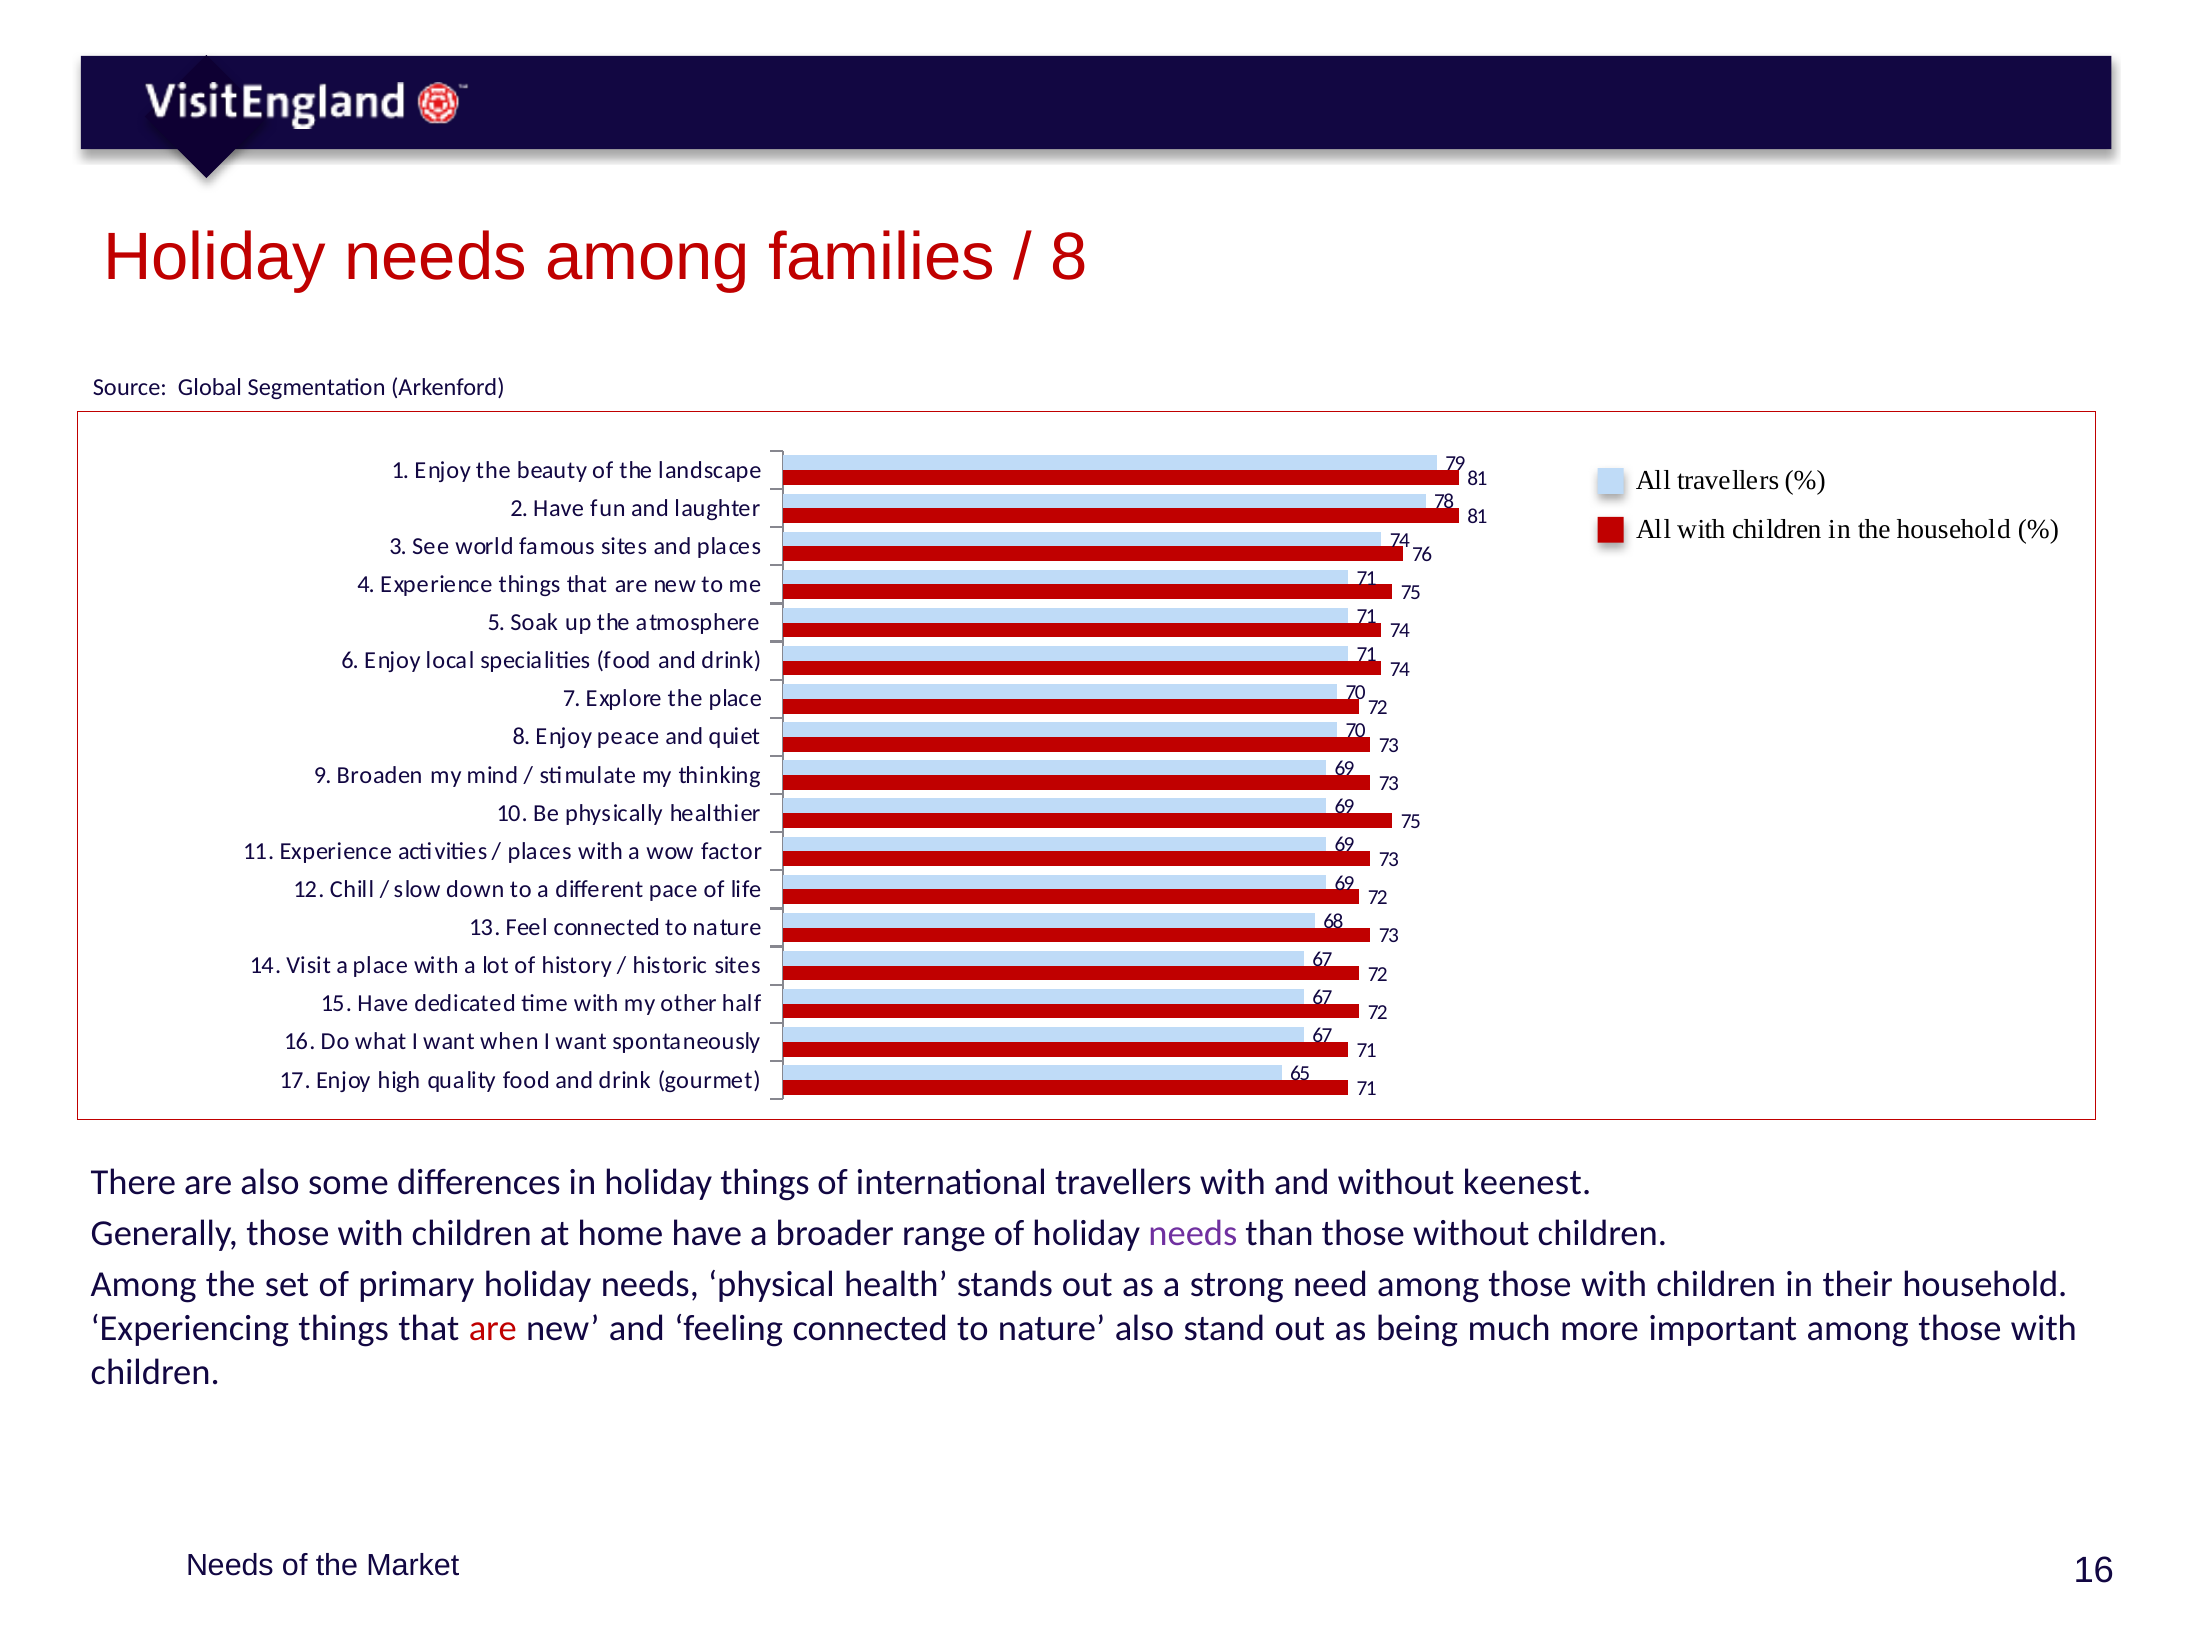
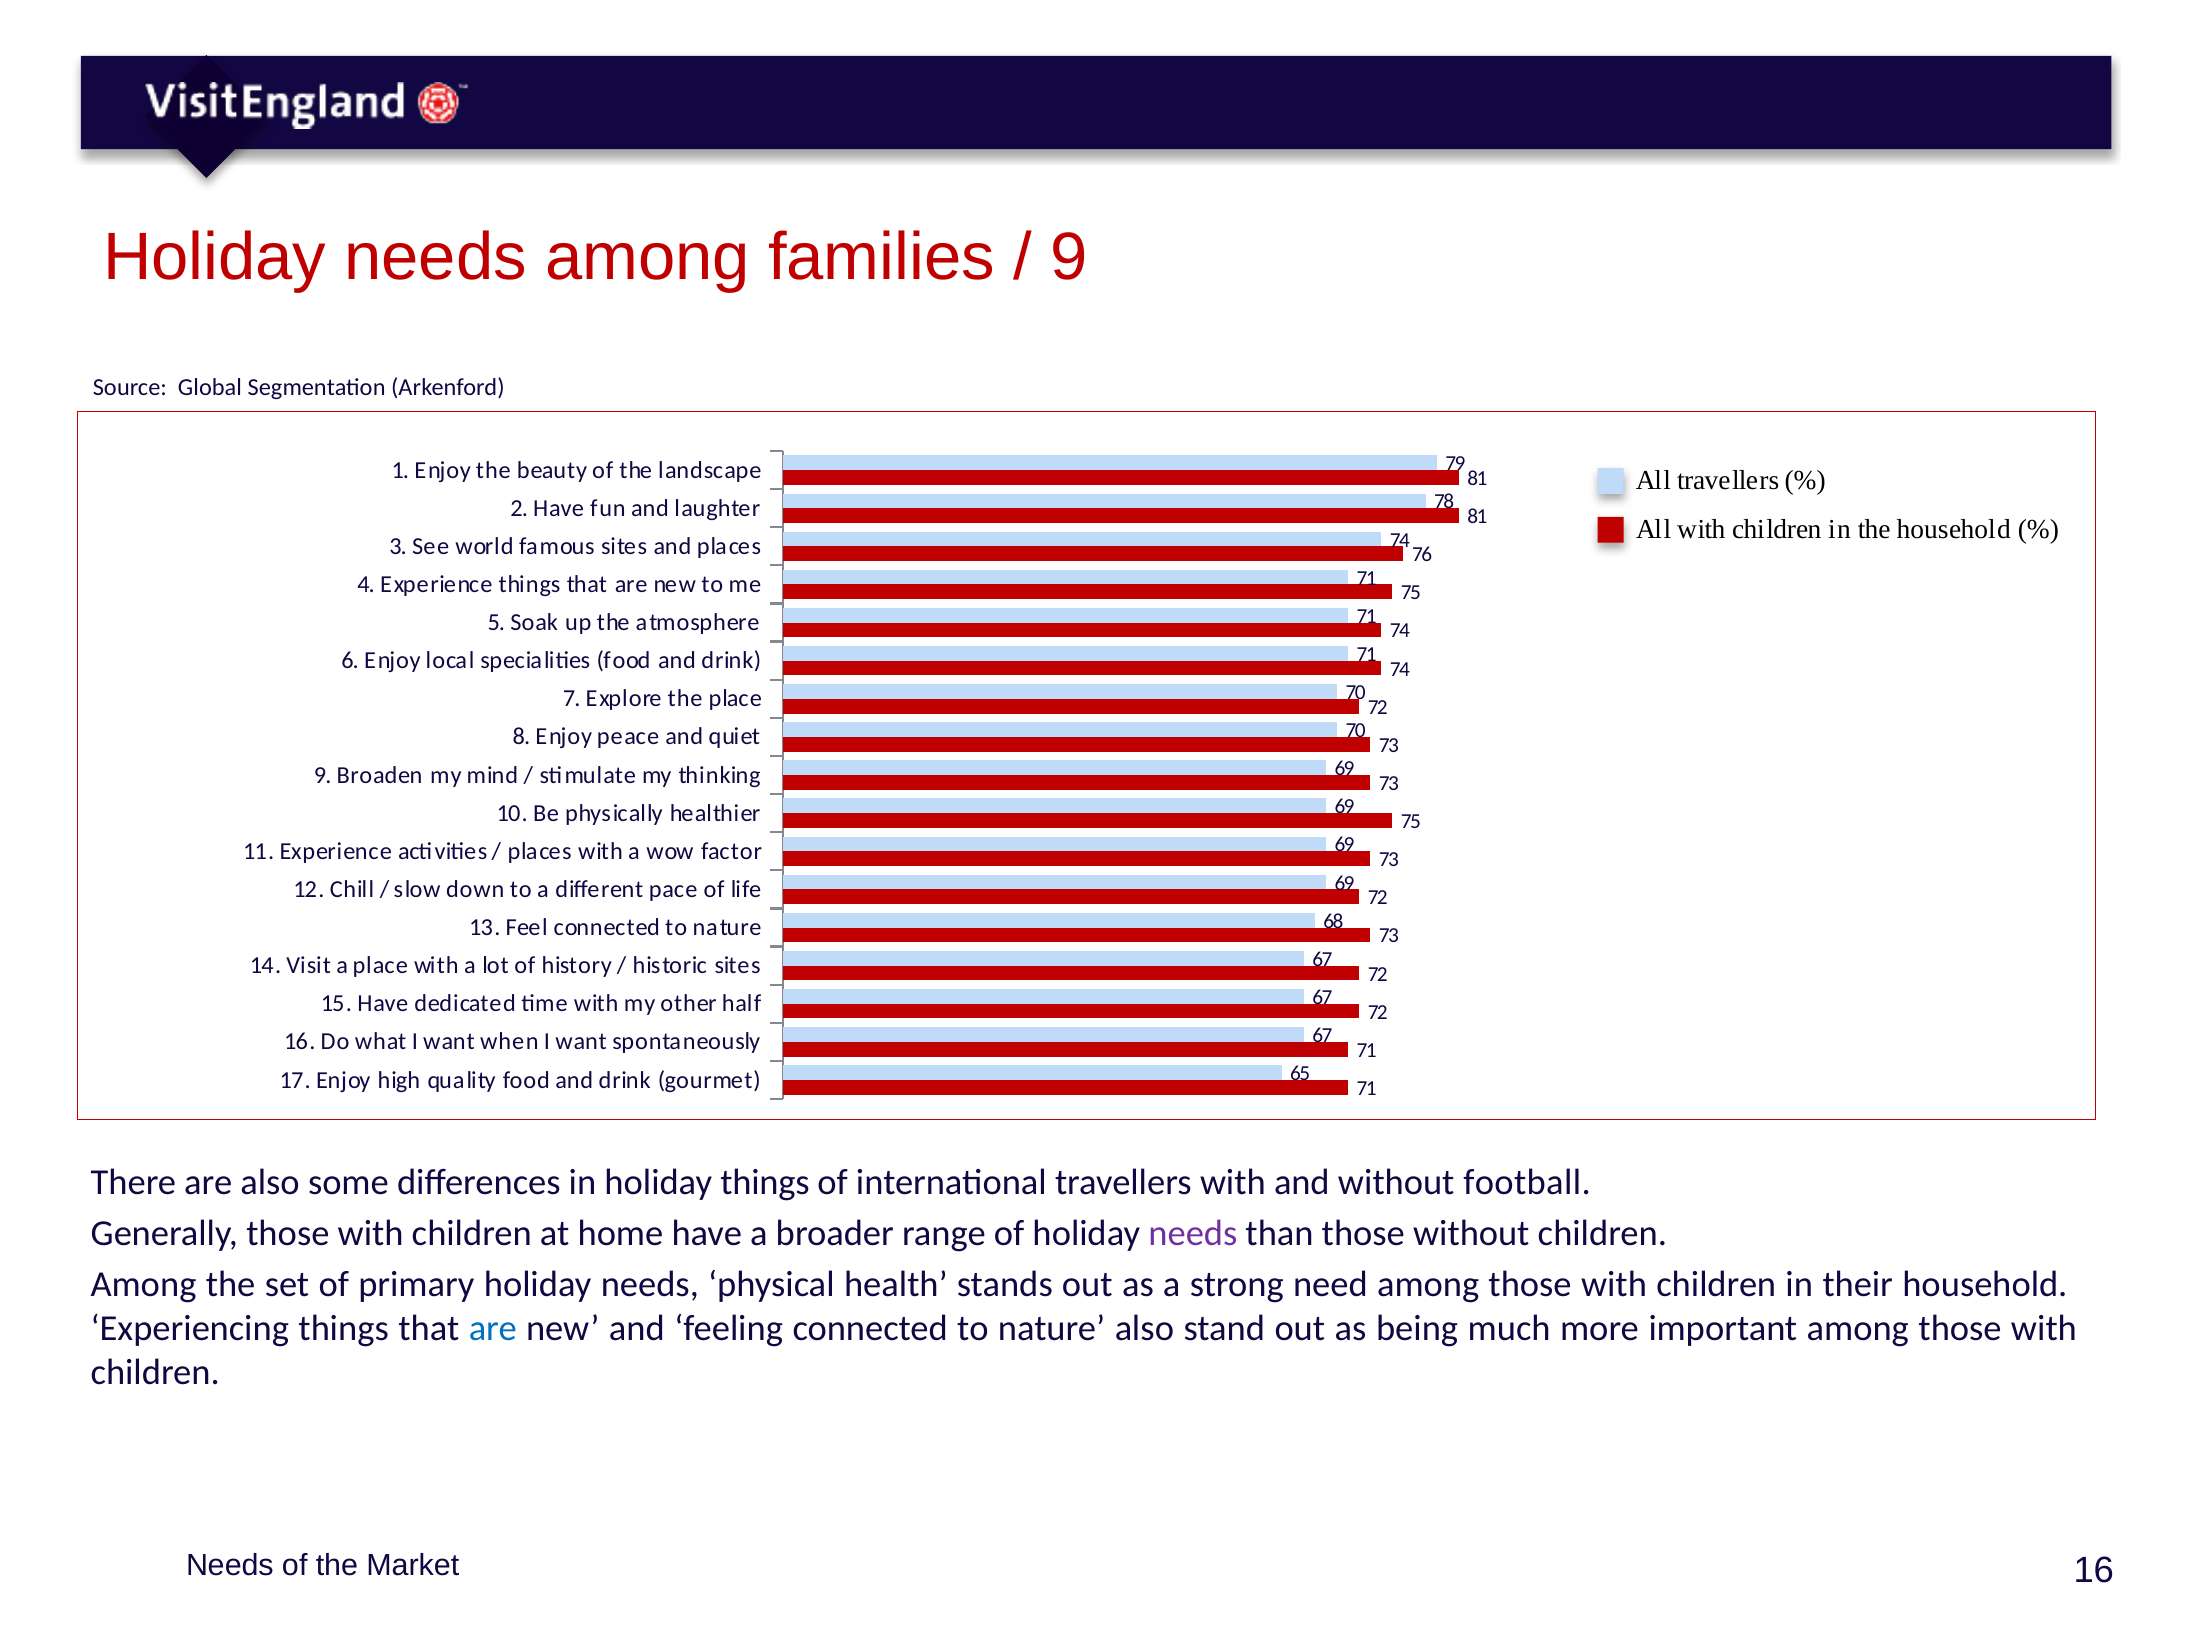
8: 8 -> 9 (1069, 258)
keenest: keenest -> football (1527, 1182)
are colour: red -> blue (493, 1328)
